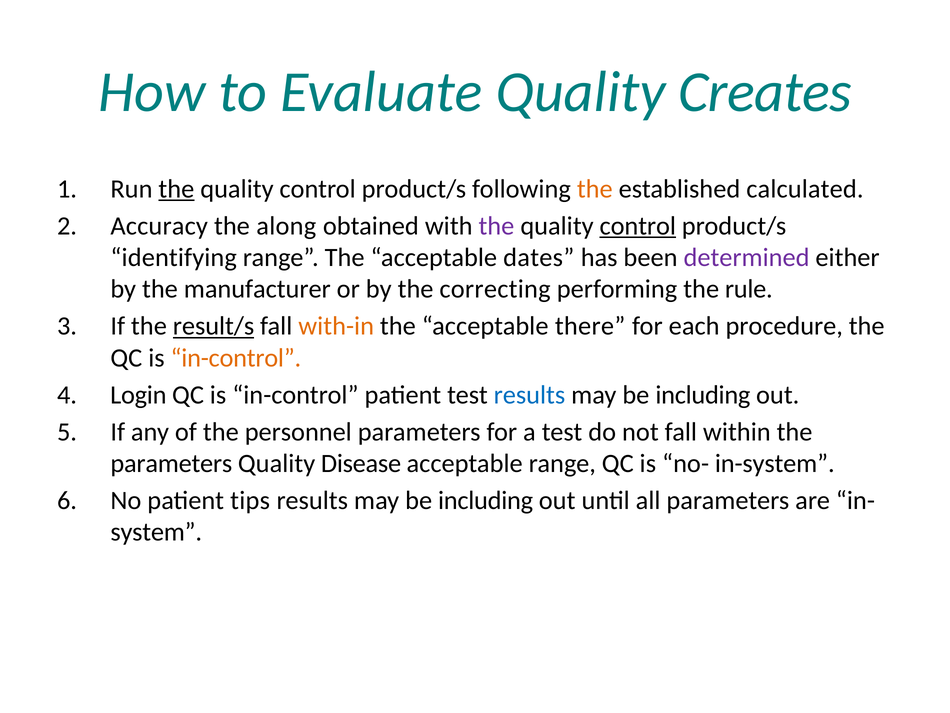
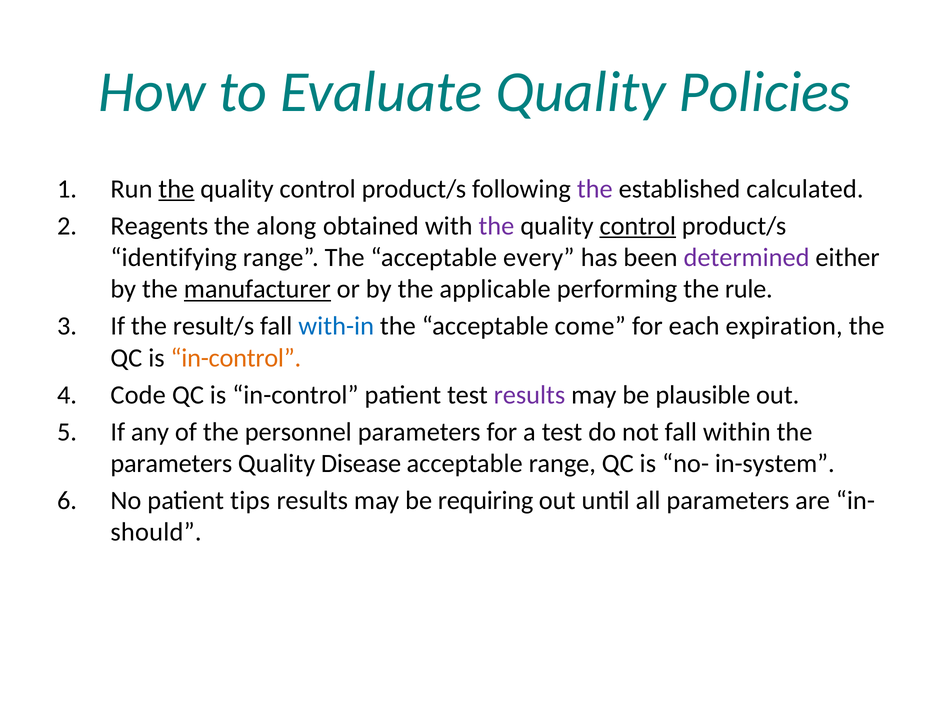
Creates: Creates -> Policies (765, 92)
the colour: orange -> purple (595, 189)
Accuracy: Accuracy -> Reagents (159, 226)
dates: dates -> every (539, 257)
manufacturer underline: none -> present (257, 289)
correcting: correcting -> applicable (495, 289)
result/s underline: present -> none (214, 326)
with-in colour: orange -> blue (336, 326)
there: there -> come (590, 326)
procedure: procedure -> expiration (784, 326)
Login: Login -> Code (138, 395)
results colour: blue -> purple (529, 395)
including: including -> plausible (703, 395)
including: including -> requiring (486, 500)
system: system -> should (156, 532)
